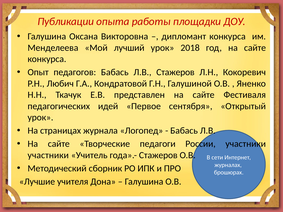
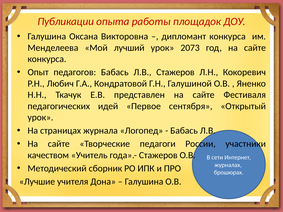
площадки: площадки -> площадок (197, 22)
2018: 2018 -> 2073 (190, 48)
участники: участники -> качеством (48, 155)
